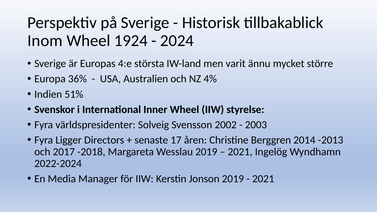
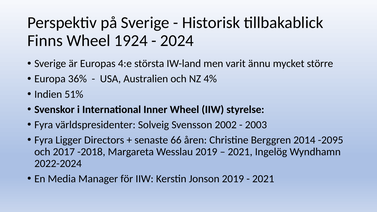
Inom: Inom -> Finns (45, 41)
17: 17 -> 66 (176, 140)
-2013: -2013 -> -2095 (331, 140)
